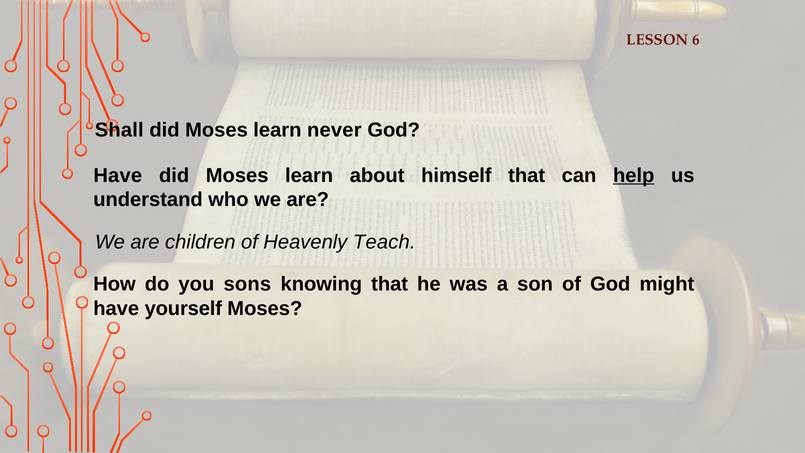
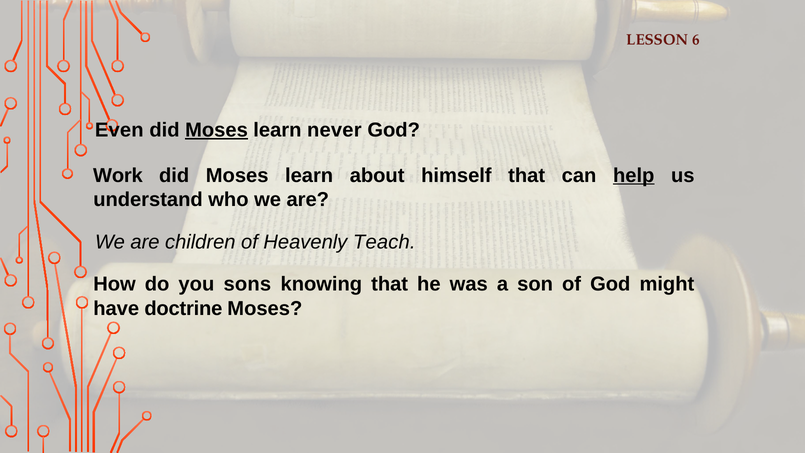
Shall: Shall -> Even (119, 130)
Moses underline: none -> present (217, 130)
Have: Have -> Work (118, 175)
yourself: yourself -> doctrine (183, 308)
